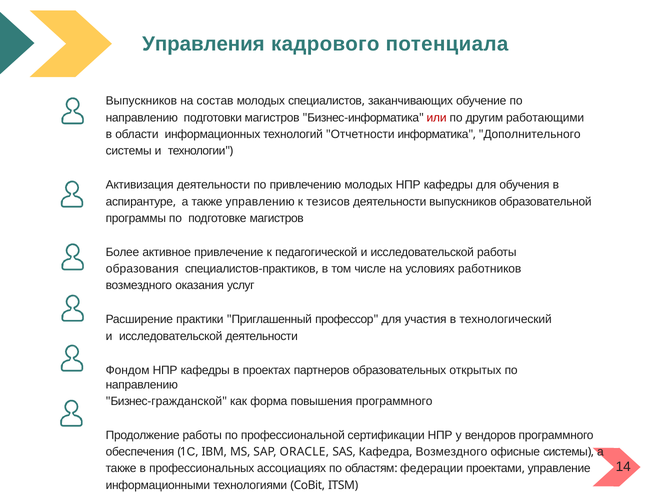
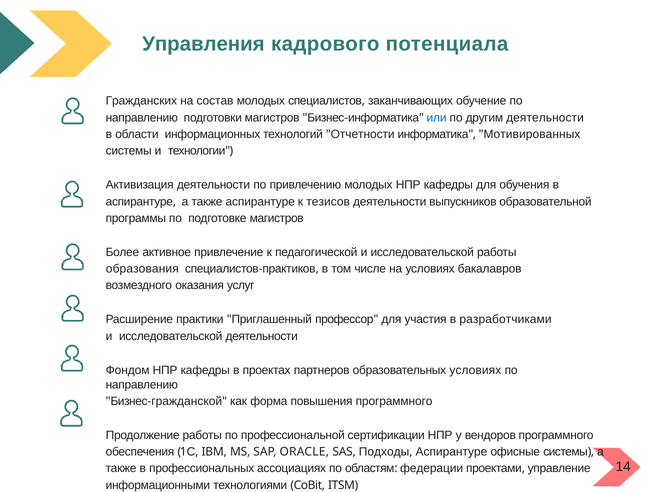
Выпускников: Выпускников -> Гражданских (141, 101)
или colour: red -> blue (437, 118)
другим работающими: работающими -> деятельности (545, 118)
Дополнительного: Дополнительного -> Мотивированных (532, 134)
также управлению: управлению -> аспирантуре (260, 202)
работников: работников -> бакалавров (490, 269)
технологический: технологический -> разработчиками (506, 319)
образовательных открытых: открытых -> условиях (475, 370)
Кафедра: Кафедра -> Подходы (384, 452)
Возмездного: Возмездного -> Аспирантуре (451, 452)
